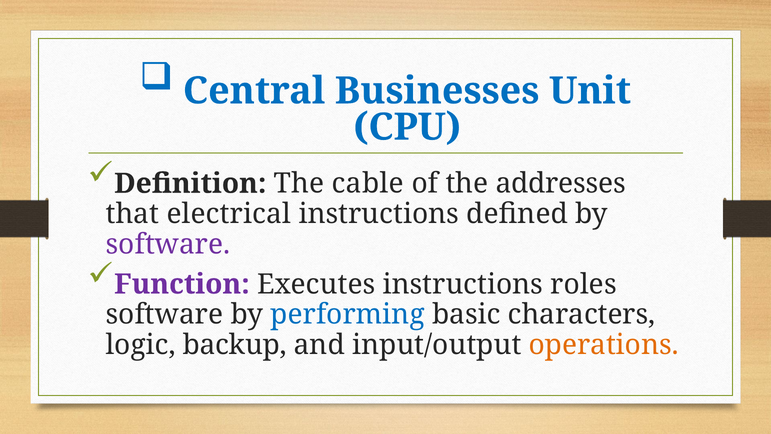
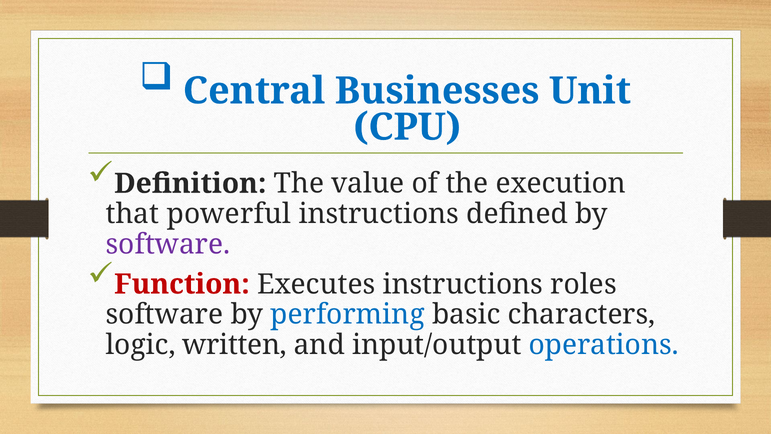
cable: cable -> value (368, 183)
addresses: addresses -> execution (561, 183)
electrical: electrical -> powerful (229, 214)
Function colour: purple -> red (182, 284)
backup: backup -> written (235, 345)
operations colour: orange -> blue (604, 345)
